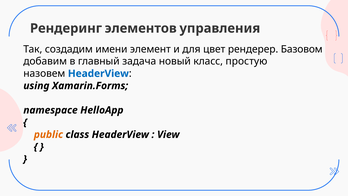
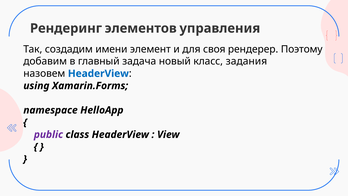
цвет: цвет -> своя (214, 49)
Базовом: Базовом -> Поэтому (302, 49)
простую: простую -> задания (246, 61)
public colour: orange -> purple (48, 134)
